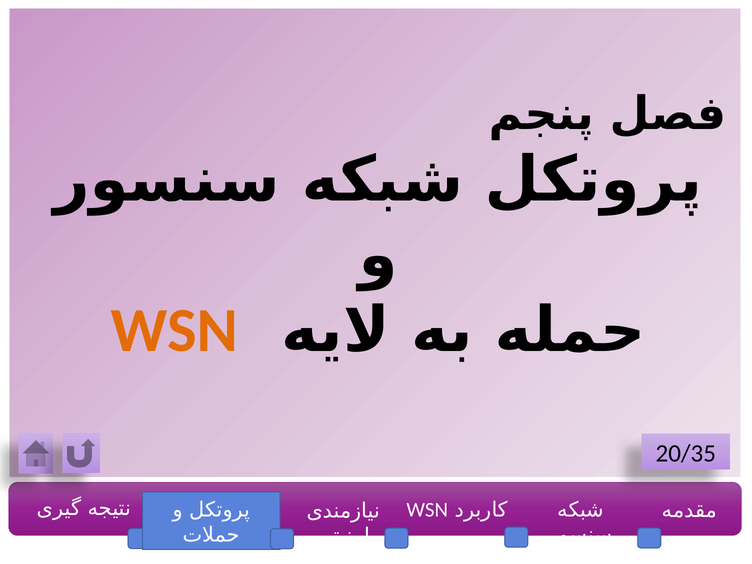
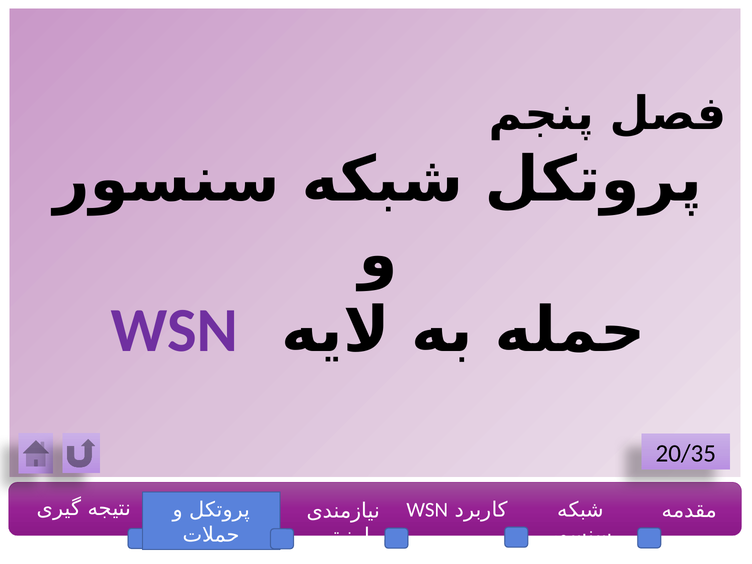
WSN colour: orange -> purple (174, 331)
